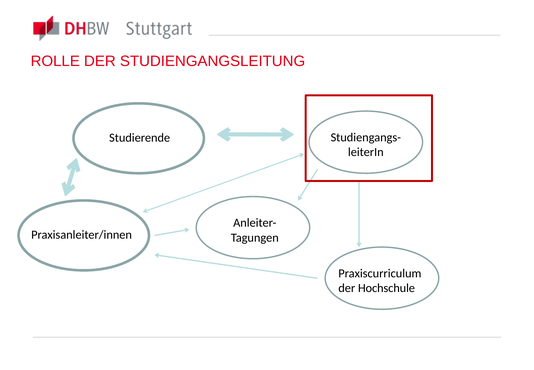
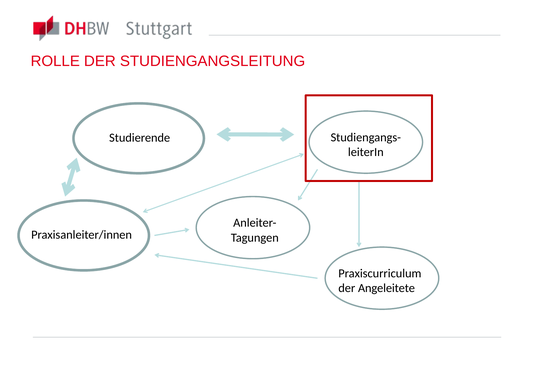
Hochschule: Hochschule -> Angeleitete (386, 288)
